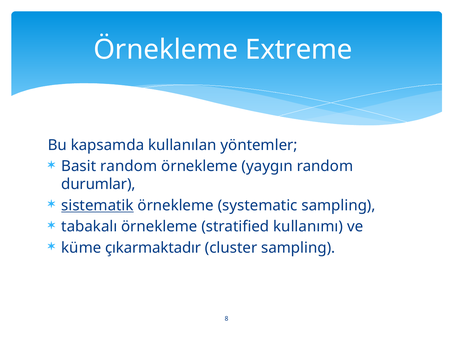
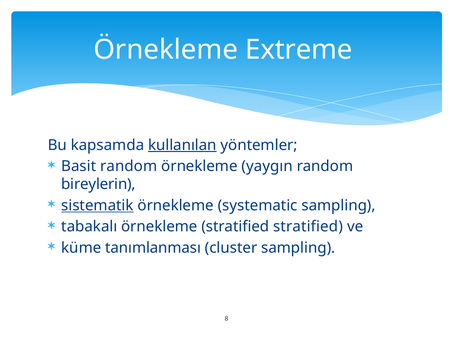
kullanılan underline: none -> present (182, 145)
durumlar: durumlar -> bireylerin (98, 184)
stratified kullanımı: kullanımı -> stratified (308, 226)
çıkarmaktadır: çıkarmaktadır -> tanımlanması (153, 248)
